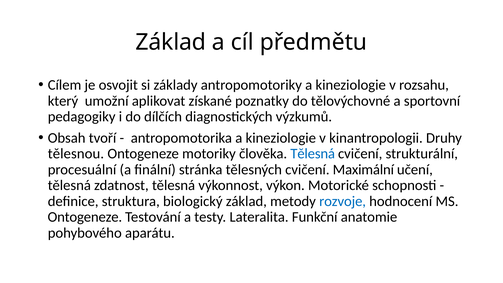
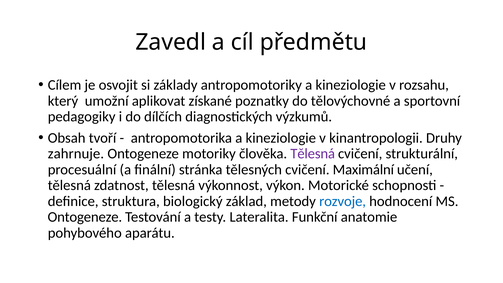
Základ: Základ -> Zavedl (171, 42)
tělesnou: tělesnou -> zahrnuje (76, 154)
Tělesná colour: blue -> purple (313, 154)
